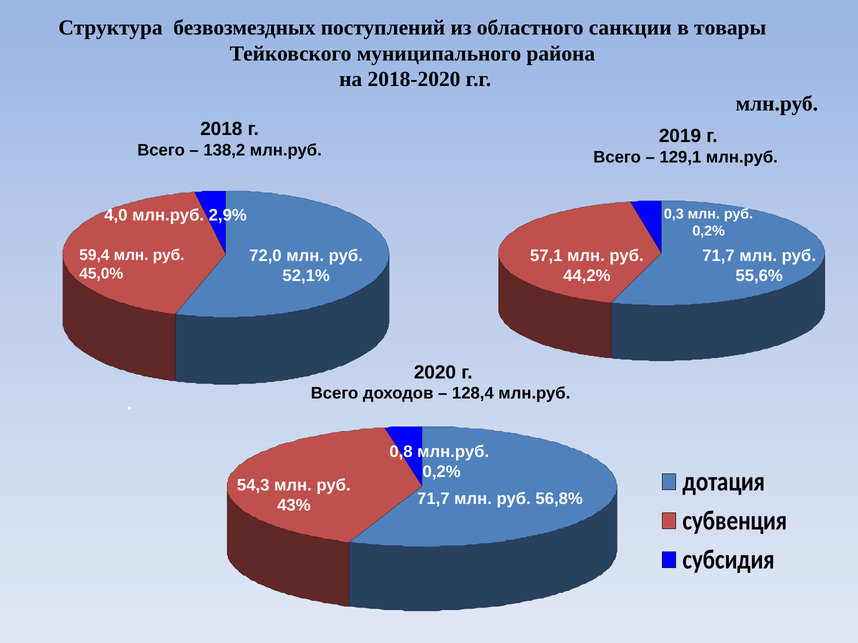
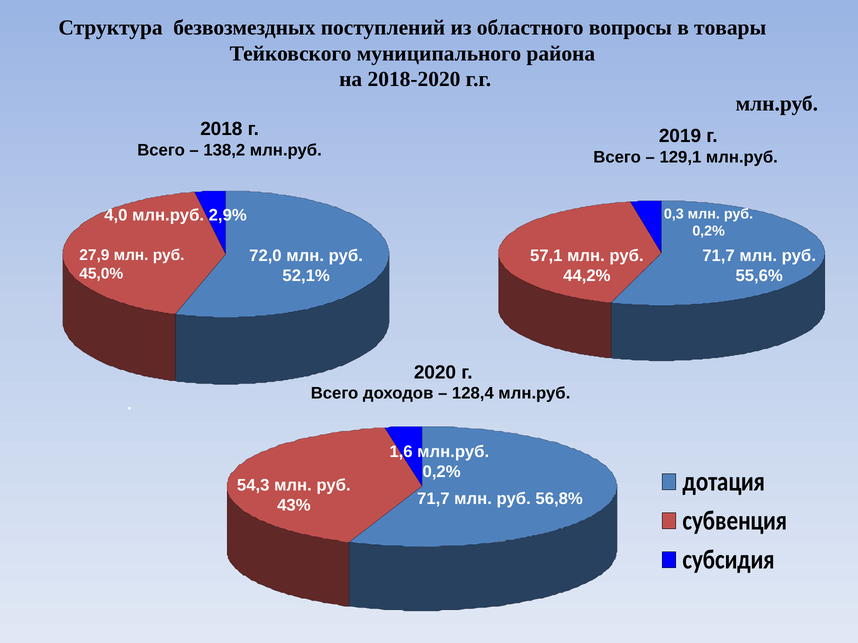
санкции: санкции -> вопросы (630, 28)
59,4: 59,4 -> 27,9 (94, 255)
0,8: 0,8 -> 1,6 (401, 452)
